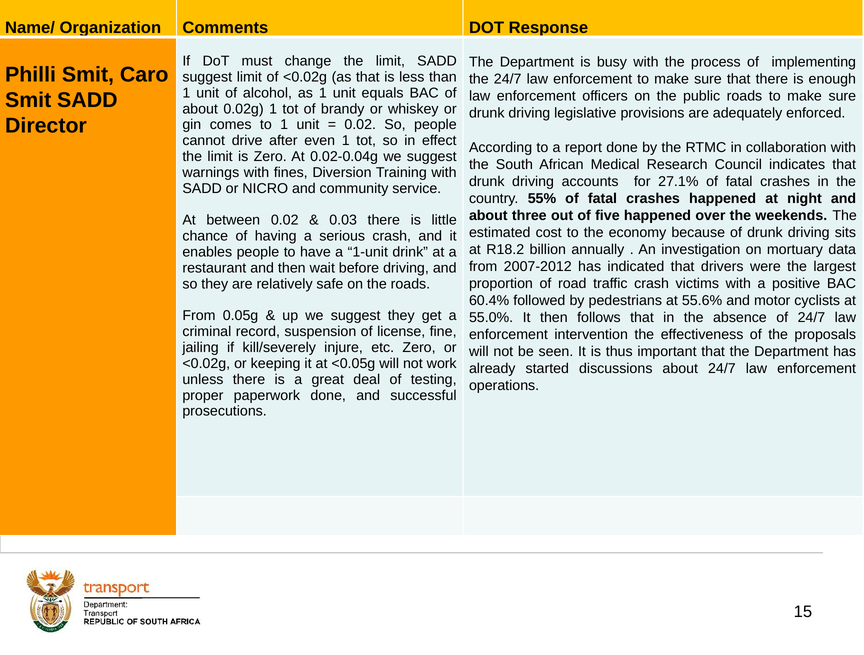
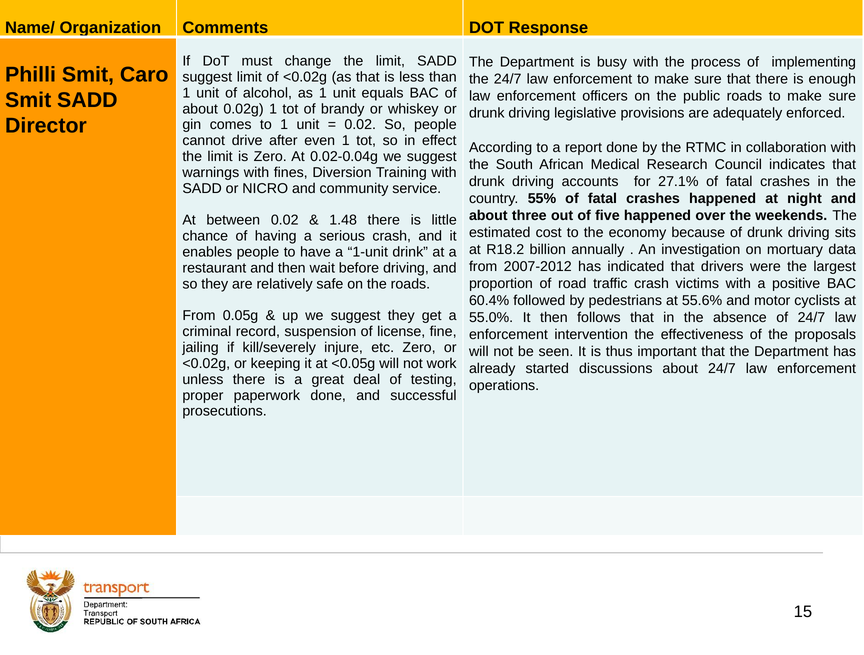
0.03: 0.03 -> 1.48 (343, 220)
